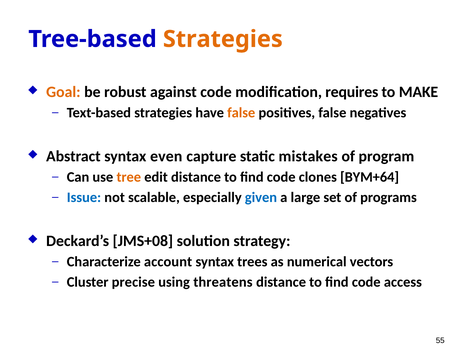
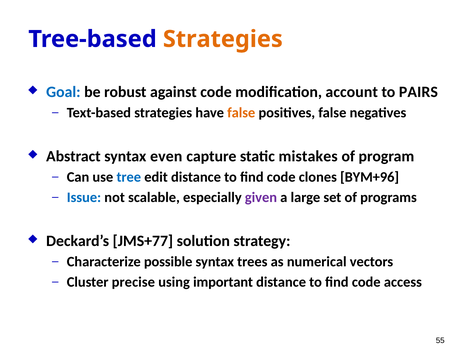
Goal colour: orange -> blue (63, 92)
requires: requires -> account (352, 92)
MAKE: MAKE -> PAIRS (418, 92)
tree colour: orange -> blue (129, 177)
BYM+64: BYM+64 -> BYM+96 (370, 177)
given colour: blue -> purple (261, 197)
JMS+08: JMS+08 -> JMS+77 (143, 241)
account: account -> possible (168, 262)
threatens: threatens -> important (223, 282)
